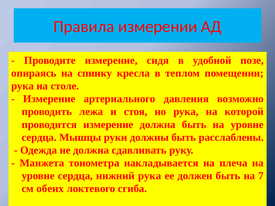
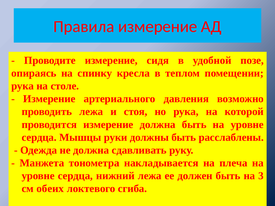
Правила измерении: измерении -> измерение (158, 27)
нижний рука: рука -> лежа (150, 176)
7: 7 -> 3 (261, 176)
